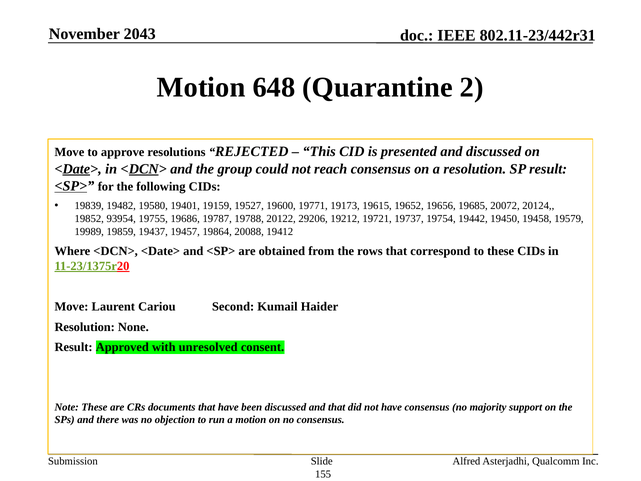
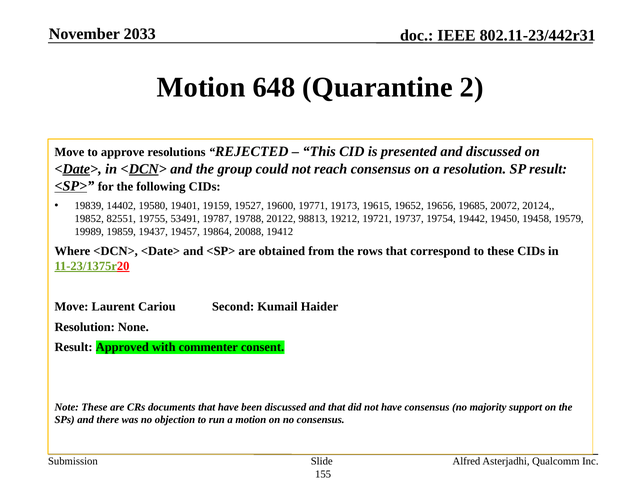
2043: 2043 -> 2033 (140, 34)
19482: 19482 -> 14402 (121, 206)
93954: 93954 -> 82551 (121, 219)
19686: 19686 -> 53491 (185, 219)
29206: 29206 -> 98813 (313, 219)
unresolved: unresolved -> commenter (208, 347)
